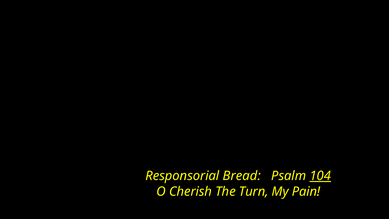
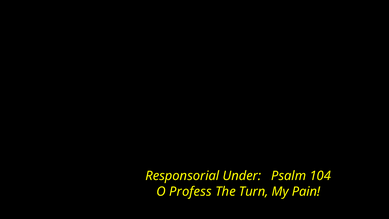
Bread: Bread -> Under (242, 176)
104 underline: present -> none (320, 176)
Cherish: Cherish -> Profess (190, 191)
